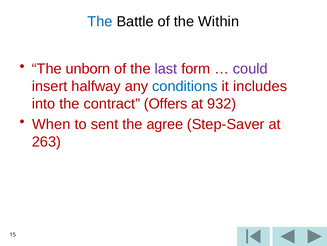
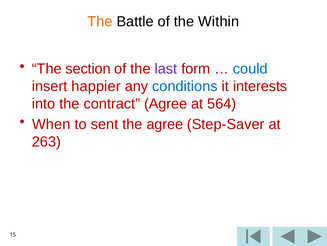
The colour: blue -> orange (100, 21)
unborn: unborn -> section (88, 69)
could colour: purple -> blue (250, 69)
halfway: halfway -> happier (96, 86)
includes: includes -> interests (260, 86)
contract Offers: Offers -> Agree (166, 103)
932: 932 -> 564 (222, 103)
